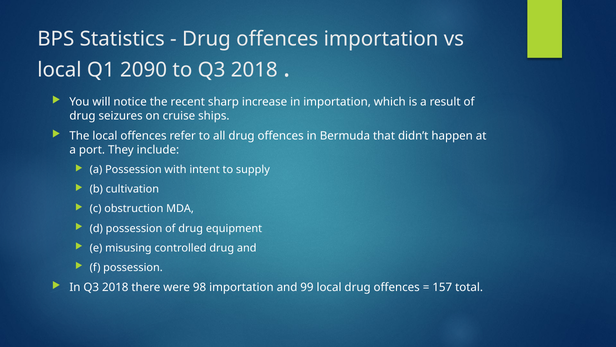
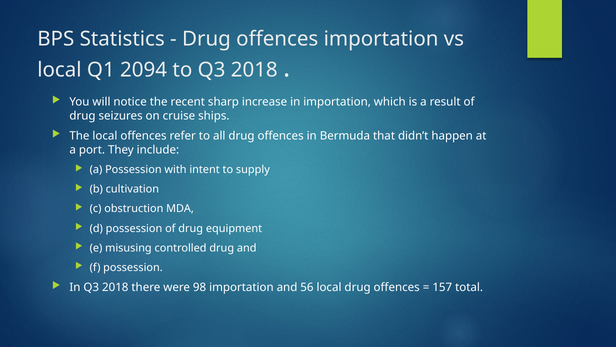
2090: 2090 -> 2094 (144, 70)
99: 99 -> 56 (307, 287)
